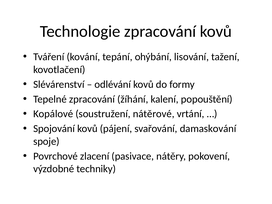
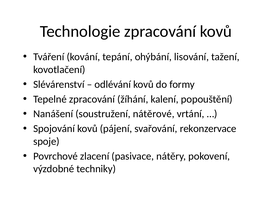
Kopálové: Kopálové -> Nanášení (53, 114)
damaskování: damaskování -> rekonzervace (208, 129)
